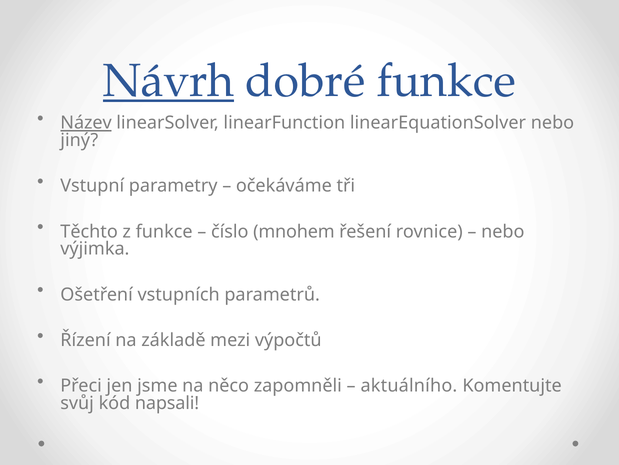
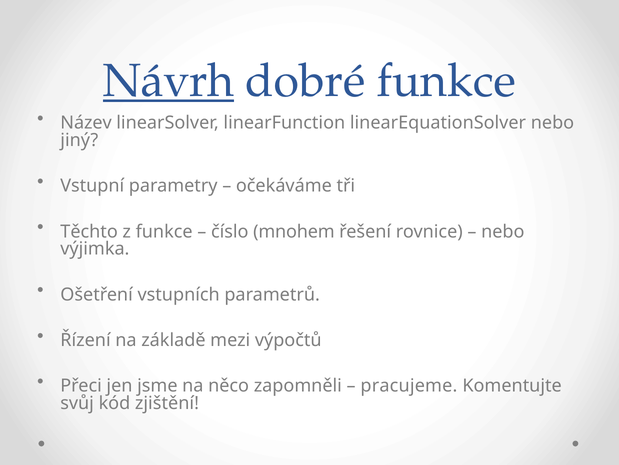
Název underline: present -> none (86, 123)
aktuálního: aktuálního -> pracujeme (409, 385)
napsali: napsali -> zjištění (167, 403)
